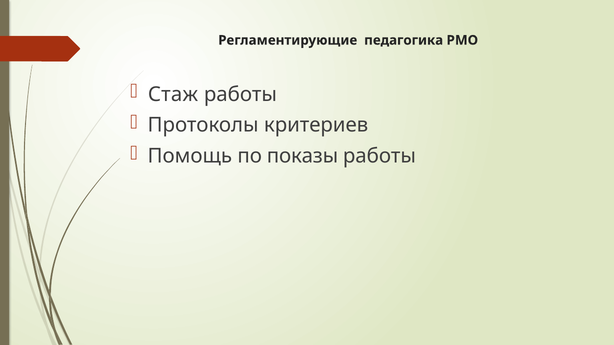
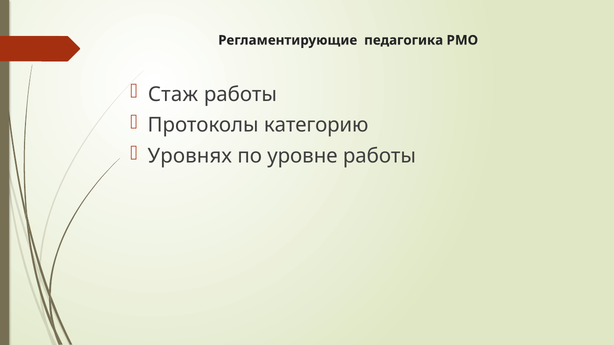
критериев: критериев -> категорию (316, 125)
Помощь: Помощь -> Уровнях (190, 156)
показы: показы -> уровне (302, 156)
